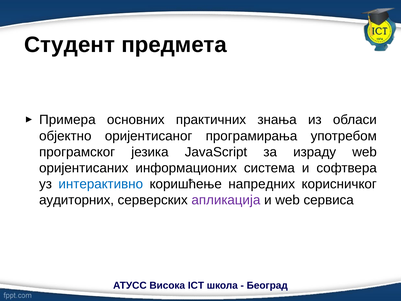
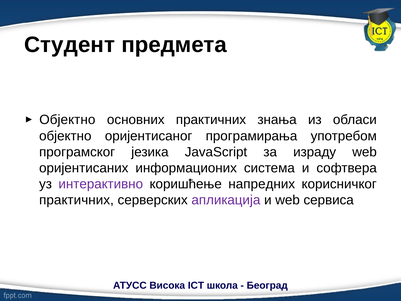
Примера: Примера -> Објектно (67, 120)
интерактивно colour: blue -> purple (101, 184)
аудиторних: аудиторних -> практичних (76, 200)
